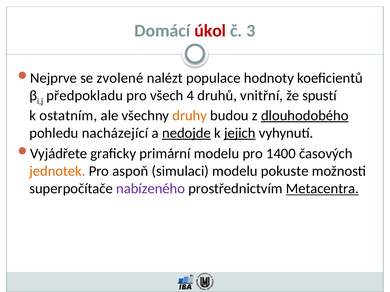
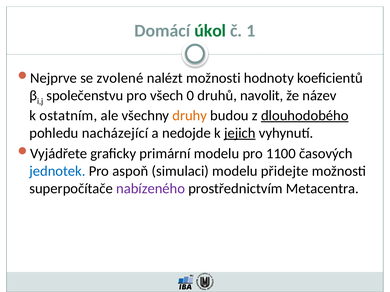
úkol colour: red -> green (210, 31)
3: 3 -> 1 (251, 31)
nalézt populace: populace -> možnosti (213, 78)
předpokladu: předpokladu -> společenstvu (85, 96)
4: 4 -> 0 (190, 96)
vnitřní: vnitřní -> navolit (262, 96)
spustí: spustí -> název (319, 96)
nedojde underline: present -> none (186, 133)
1400: 1400 -> 1100 (281, 154)
jednotek colour: orange -> blue (57, 171)
pokuste: pokuste -> přidejte (285, 171)
Metacentra underline: present -> none (322, 189)
